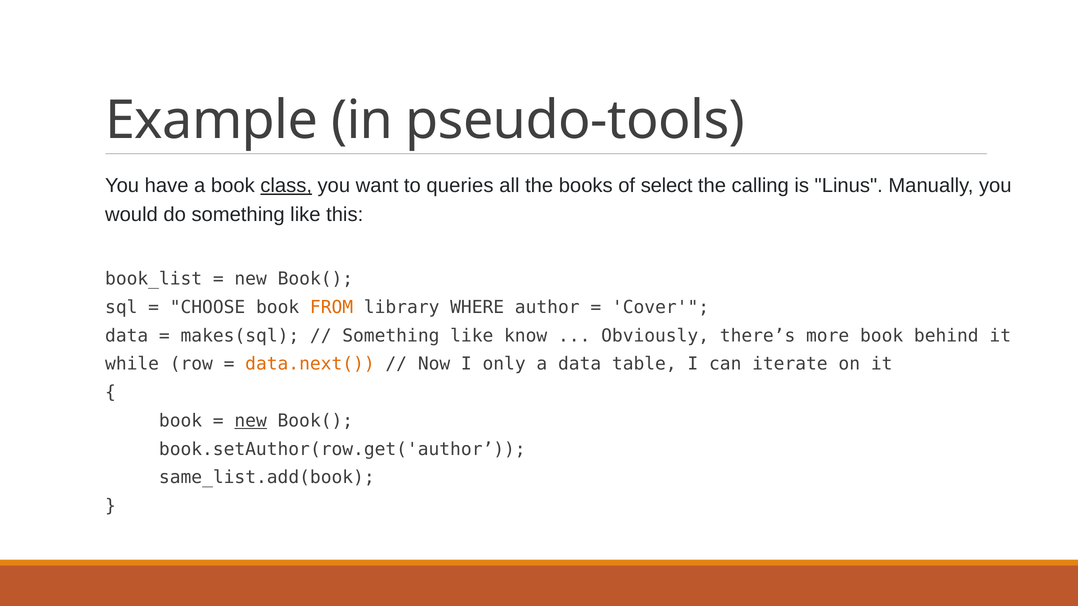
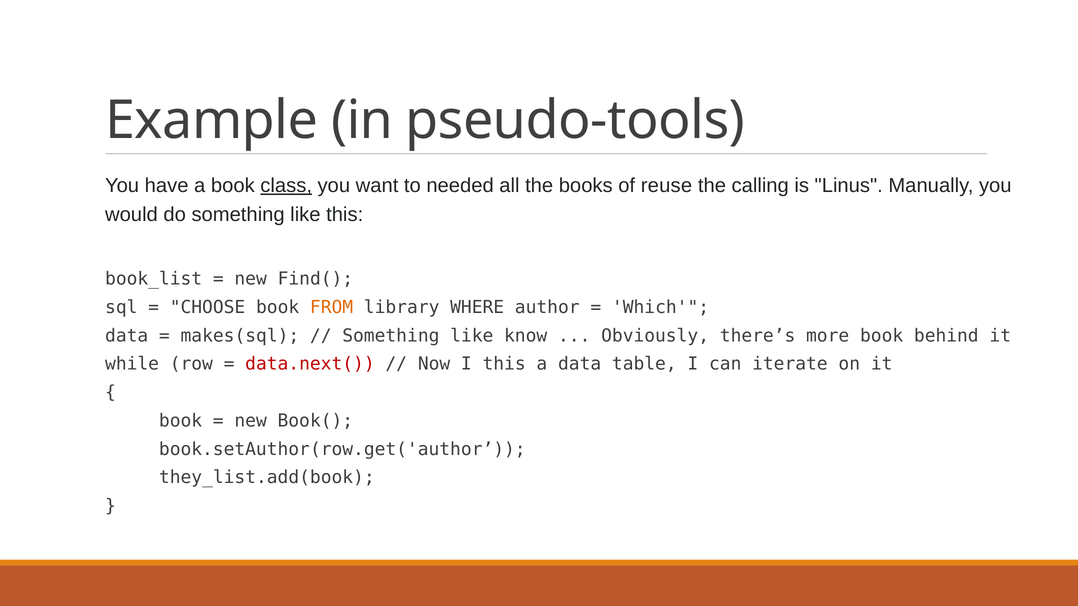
queries: queries -> needed (460, 186)
select: select -> reuse (666, 186)
Book(: Book( -> Find( (315, 279)
Cover: Cover -> Which (661, 308)
data.next( colour: orange -> red (310, 364)
I only: only -> this (504, 364)
new underline: present -> none (251, 421)
same_list.add(book: same_list.add(book -> they_list.add(book (267, 478)
